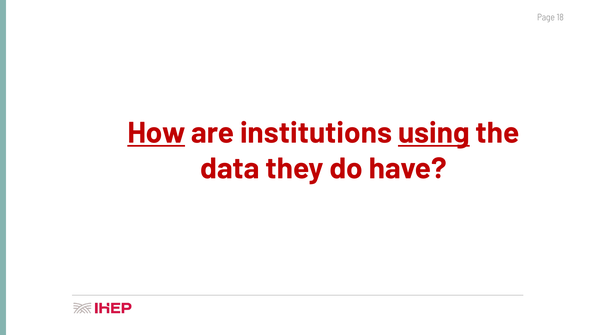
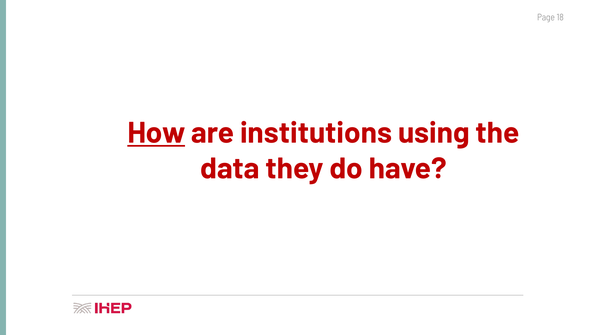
using underline: present -> none (434, 133)
